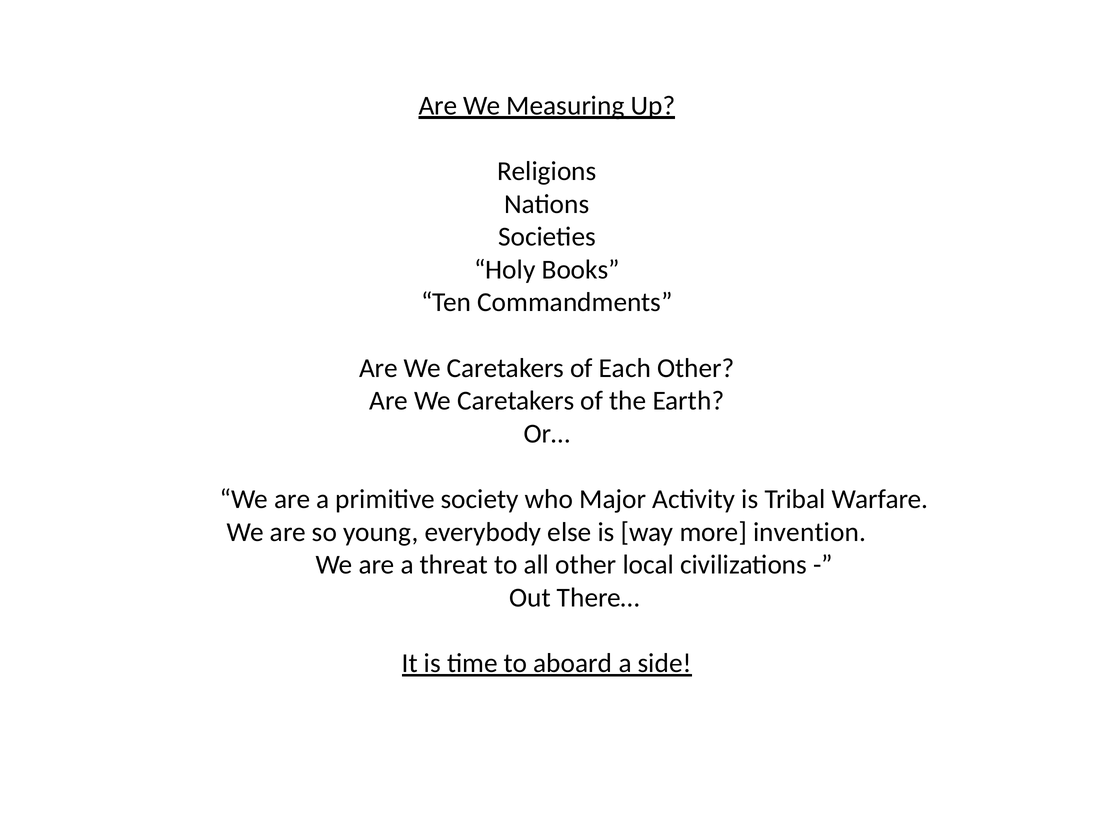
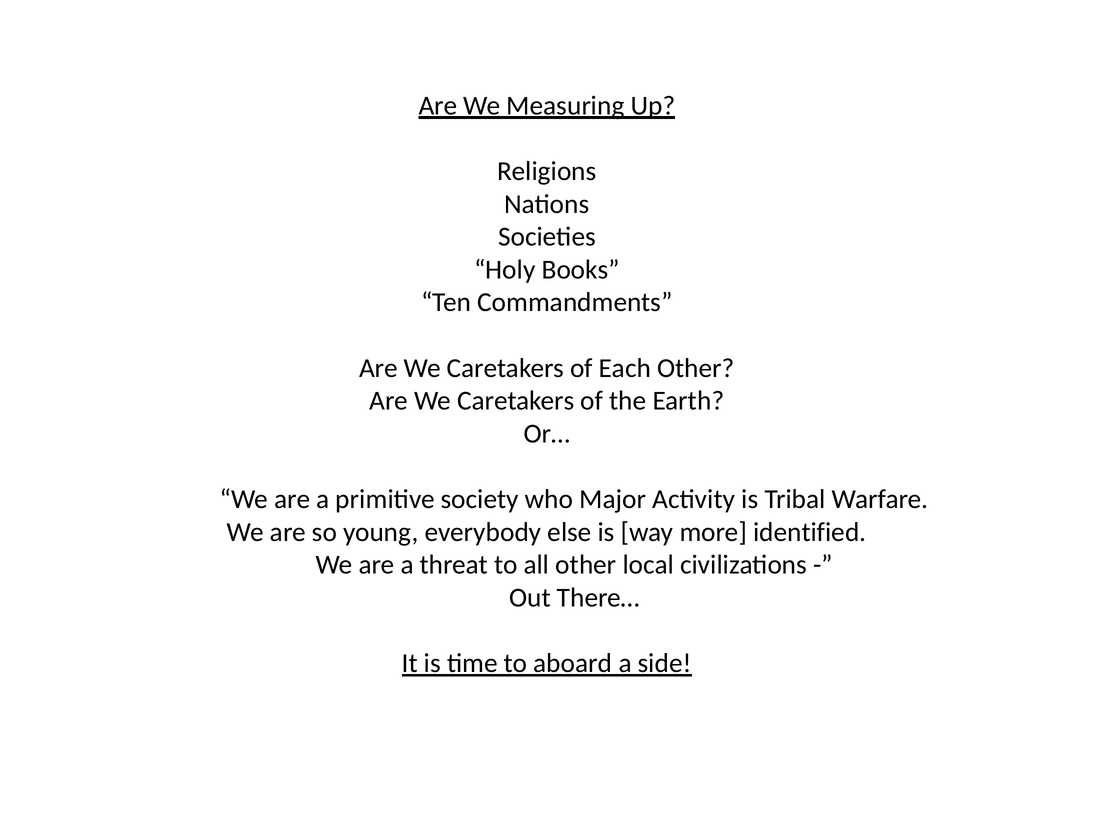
invention: invention -> identified (810, 532)
